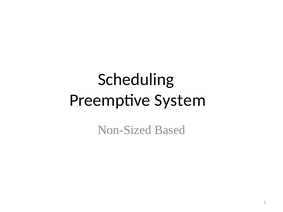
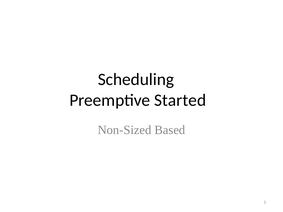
System: System -> Started (180, 100)
